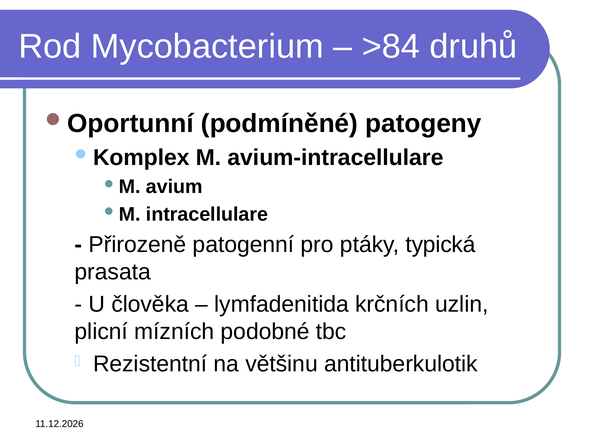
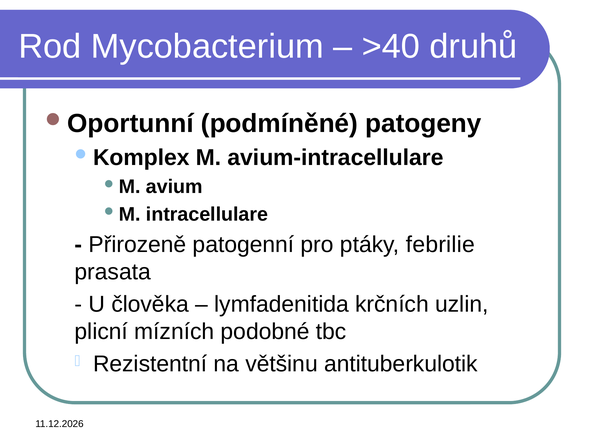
>84: >84 -> >40 (391, 47)
typická: typická -> febrilie (440, 244)
